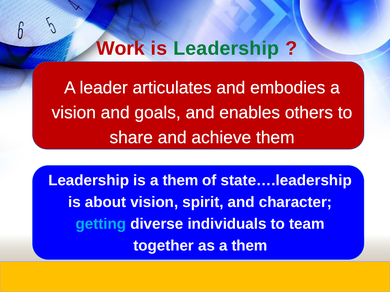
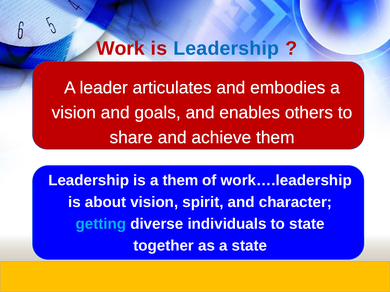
Leadership colour: green -> blue (226, 48)
state….leadership: state….leadership -> work….leadership (286, 181)
to team: team -> state (307, 224)
as a them: them -> state (249, 246)
